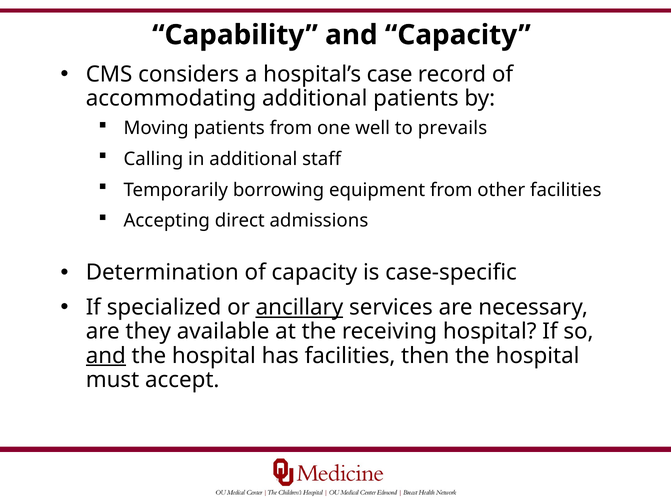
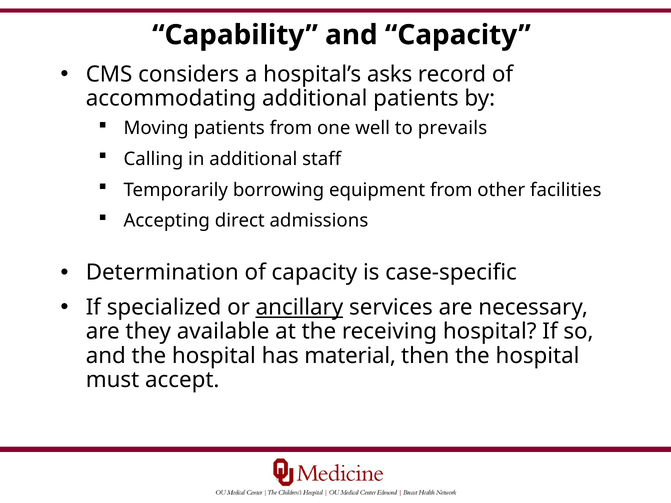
case: case -> asks (390, 74)
and underline: present -> none (106, 356)
has facilities: facilities -> material (350, 356)
